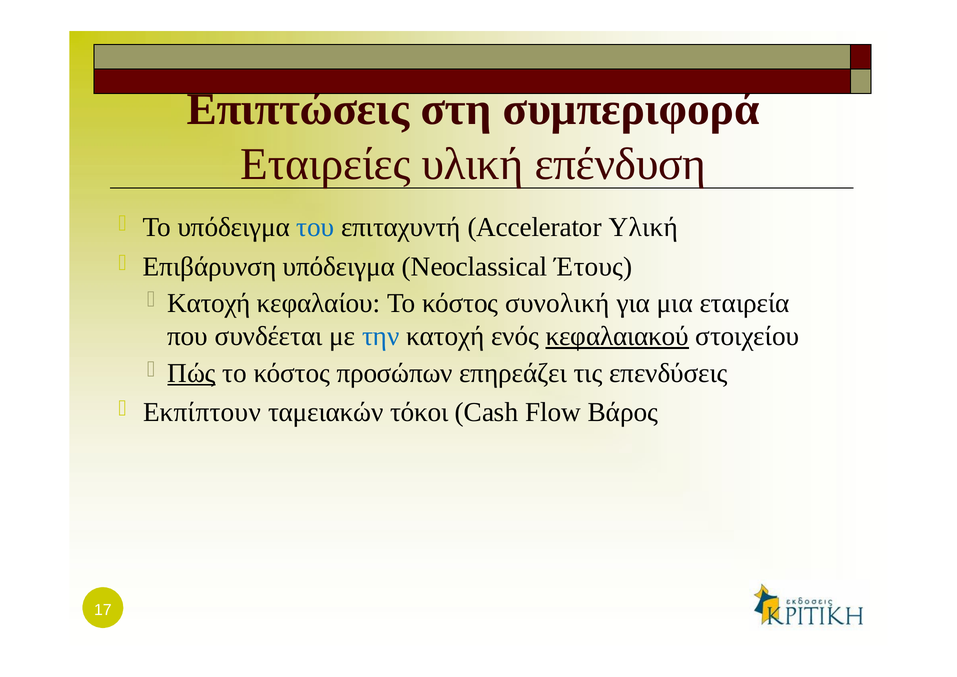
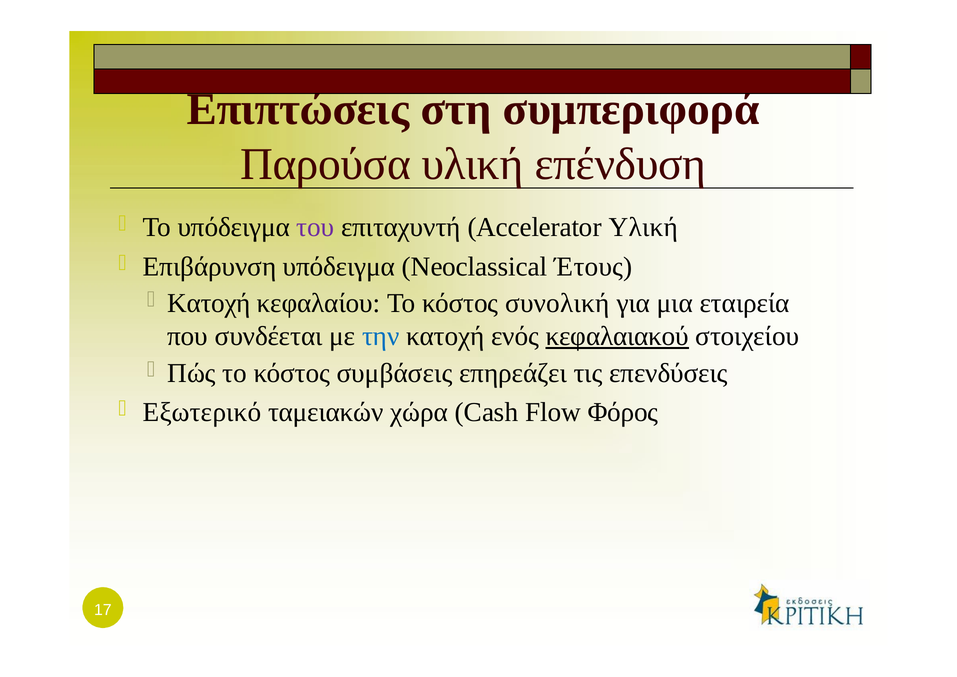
Εταιρείες: Εταιρείες -> Παρούσα (325, 164)
του colour: blue -> purple (315, 227)
Πώς underline: present -> none (192, 373)
προσώπων: προσώπων -> συμβάσεις (395, 373)
Εκπίπτουν: Εκπίπτουν -> Εξωτερικό (202, 412)
τόκοι: τόκοι -> χώρα (419, 412)
Βάρος: Βάρος -> Φόρος (623, 412)
